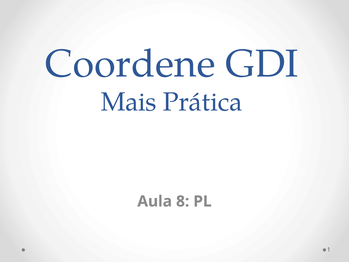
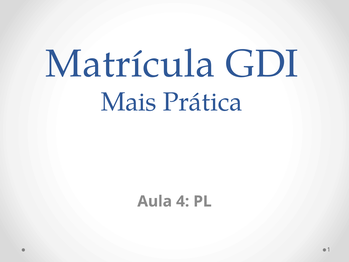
Coordene: Coordene -> Matrícula (130, 64)
8: 8 -> 4 (183, 201)
